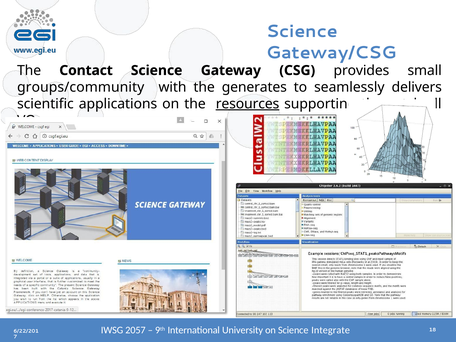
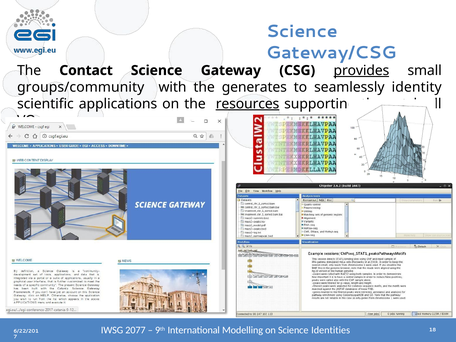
provides underline: none -> present (361, 70)
delivers: delivers -> identity (417, 87)
2057: 2057 -> 2077 (135, 330)
University: University -> Modelling (243, 330)
Integrate: Integrate -> Identities (331, 330)
